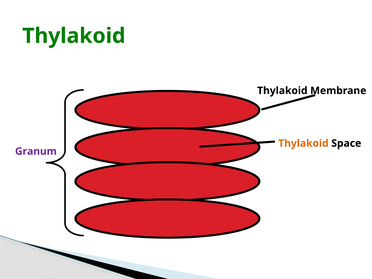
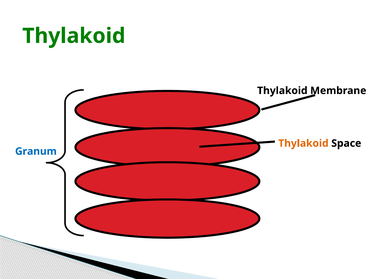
Granum colour: purple -> blue (36, 151)
